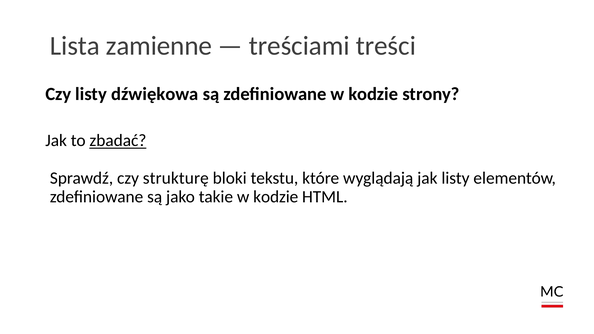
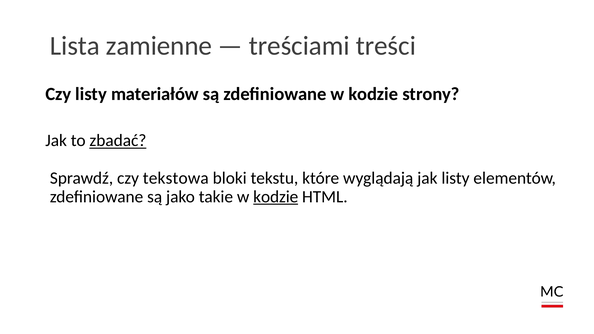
dźwiękowa: dźwiękowa -> materiałów (155, 94)
strukturę: strukturę -> tekstowa (176, 178)
kodzie underline: none -> present (276, 197)
